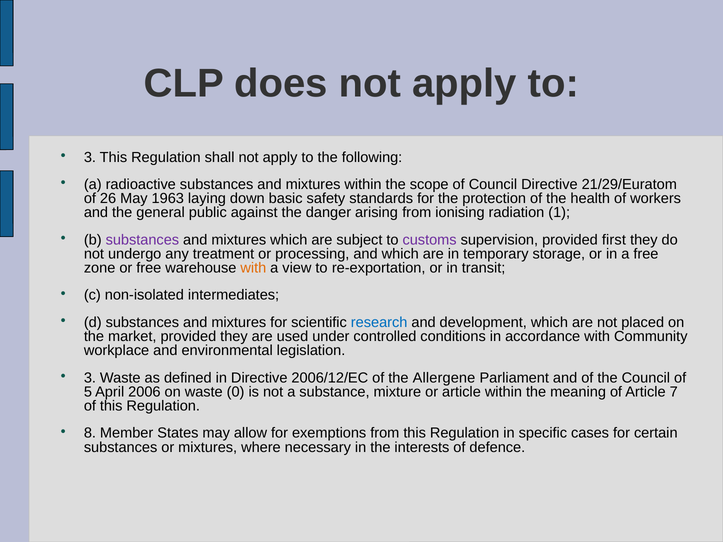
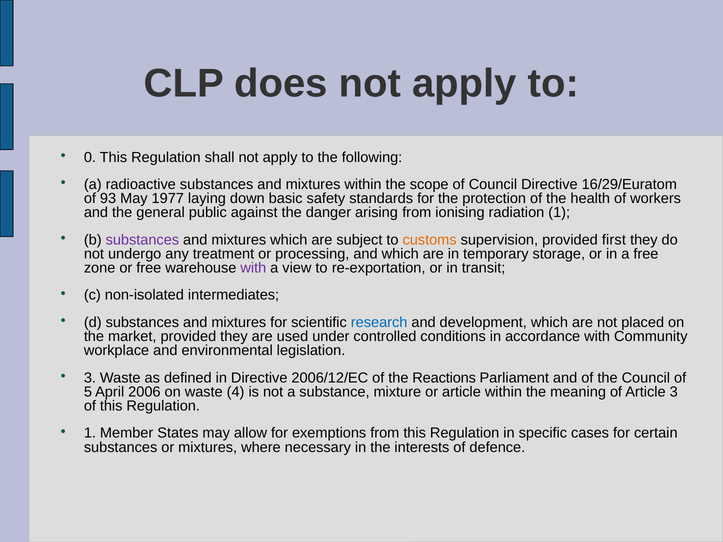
3: 3 -> 0 (90, 157)
21/29/Euratom: 21/29/Euratom -> 16/29/Euratom (629, 184)
26: 26 -> 93 (108, 199)
1963: 1963 -> 1977 (168, 199)
customs colour: purple -> orange (430, 240)
with colour: orange -> purple (253, 268)
Allergene: Allergene -> Reactions (444, 378)
0: 0 -> 4 (236, 392)
Article 7: 7 -> 3 (674, 392)
8: 8 -> 1 (90, 433)
